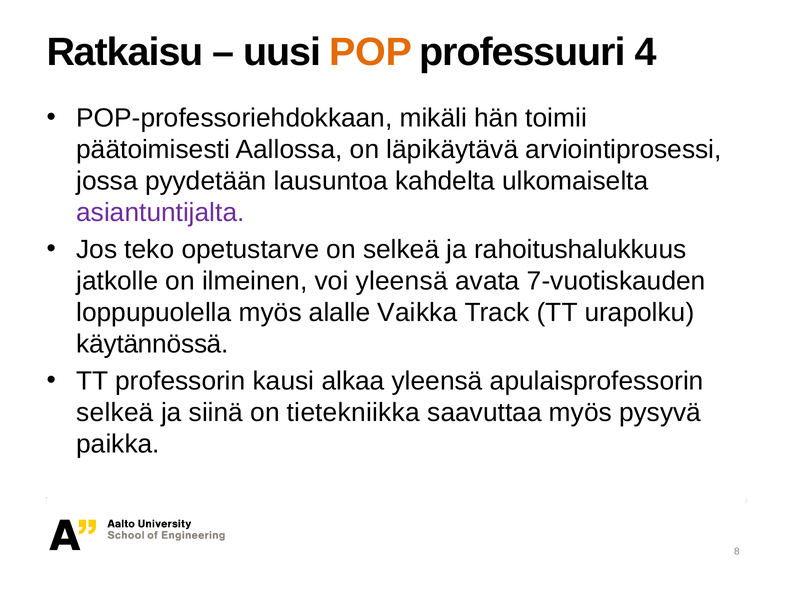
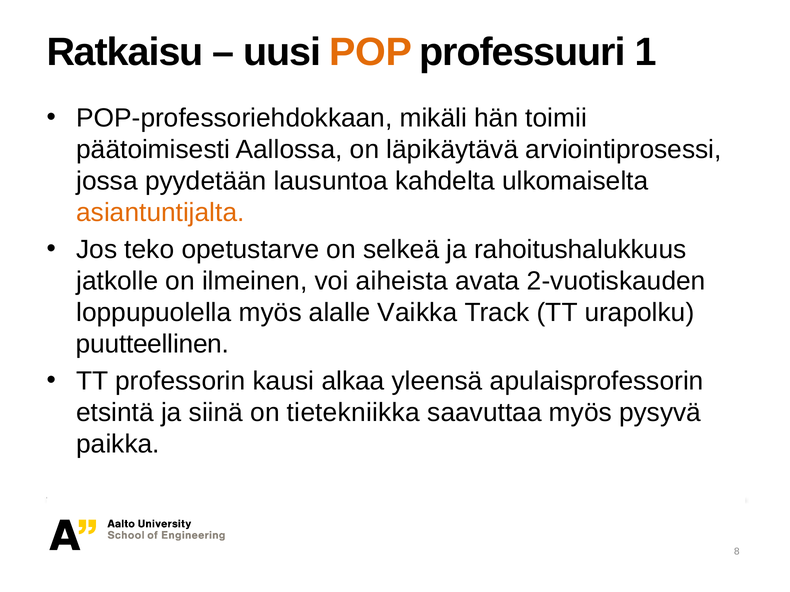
4: 4 -> 1 (646, 52)
asiantuntijalta colour: purple -> orange (160, 213)
voi yleensä: yleensä -> aiheista (402, 281)
7-vuotiskauden: 7-vuotiskauden -> 2-vuotiskauden (616, 281)
käytännössä: käytännössä -> puutteellinen (152, 344)
selkeä: selkeä -> etsintä (115, 413)
